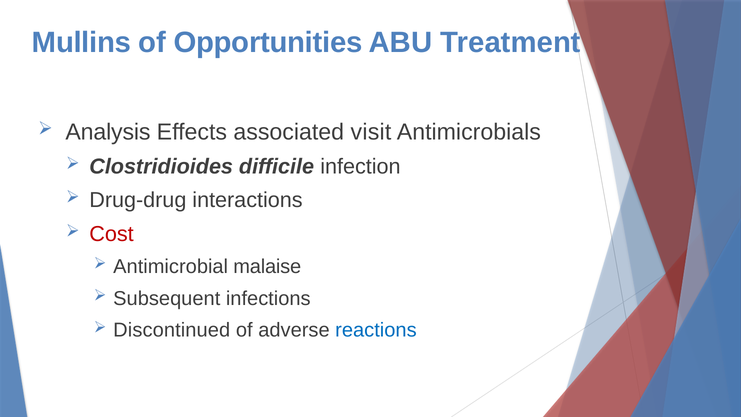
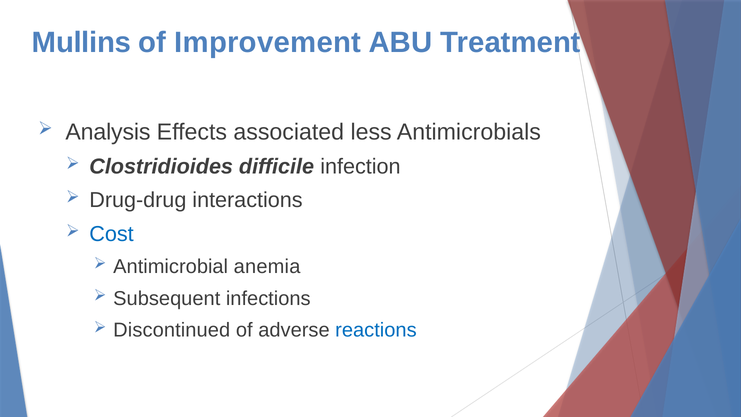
Opportunities: Opportunities -> Improvement (268, 42)
visit: visit -> less (371, 132)
Cost colour: red -> blue (111, 234)
malaise: malaise -> anemia (267, 266)
